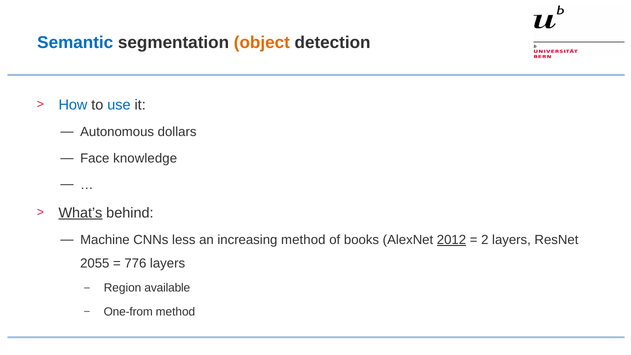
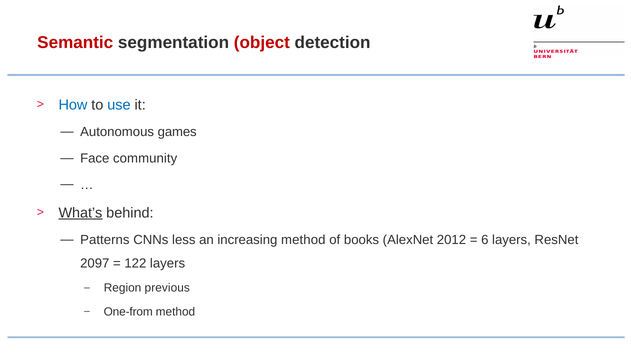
Semantic colour: blue -> red (75, 43)
object colour: orange -> red (262, 43)
dollars: dollars -> games (177, 132)
knowledge: knowledge -> community (145, 158)
Machine: Machine -> Patterns (105, 240)
2012 underline: present -> none (451, 240)
2: 2 -> 6 (485, 240)
2055: 2055 -> 2097 (95, 264)
776: 776 -> 122 (135, 264)
available: available -> previous (167, 288)
